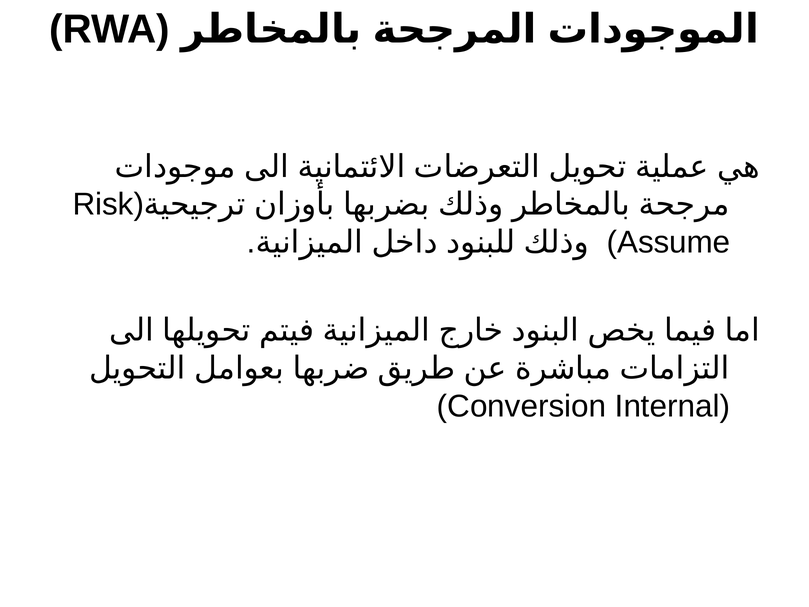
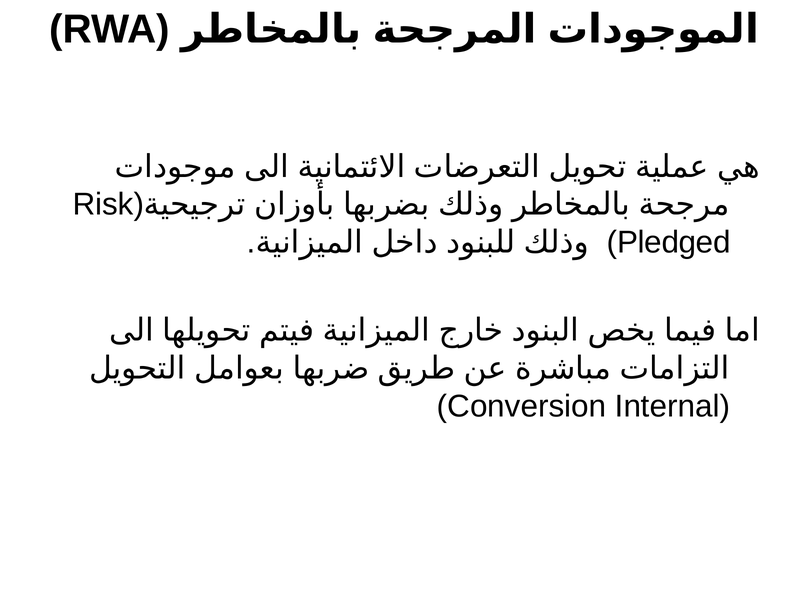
Assume: Assume -> Pledged (674, 242)
